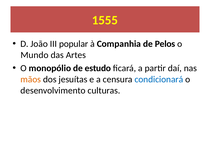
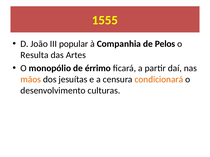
Mundo: Mundo -> Resulta (35, 55)
estudo: estudo -> érrimo (98, 68)
condicionará colour: blue -> orange (159, 80)
